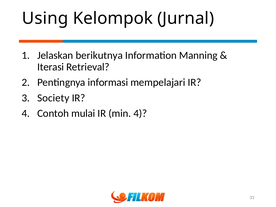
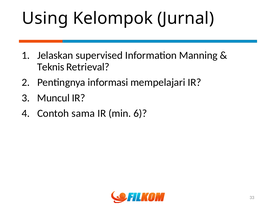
berikutnya: berikutnya -> supervised (99, 55)
Iterasi: Iterasi -> Teknis (51, 67)
Society: Society -> Muncul (53, 98)
mulai: mulai -> sama (83, 113)
min 4: 4 -> 6 (140, 113)
